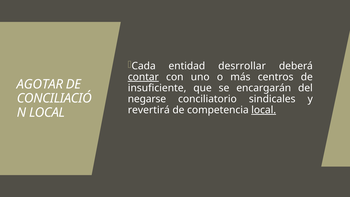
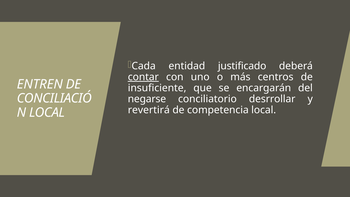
desrrollar: desrrollar -> justificado (242, 66)
AGOTAR: AGOTAR -> ENTREN (40, 84)
sindicales: sindicales -> desrrollar (272, 99)
local underline: present -> none (264, 110)
